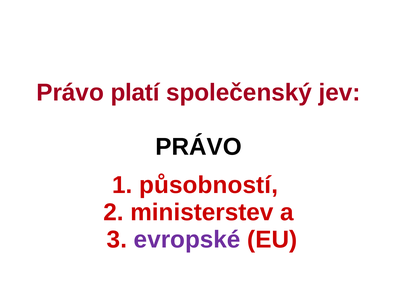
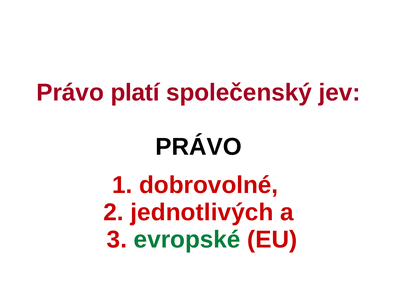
působností: působností -> dobrovolné (209, 185)
ministerstev: ministerstev -> jednotlivých (202, 212)
evropské colour: purple -> green (187, 239)
